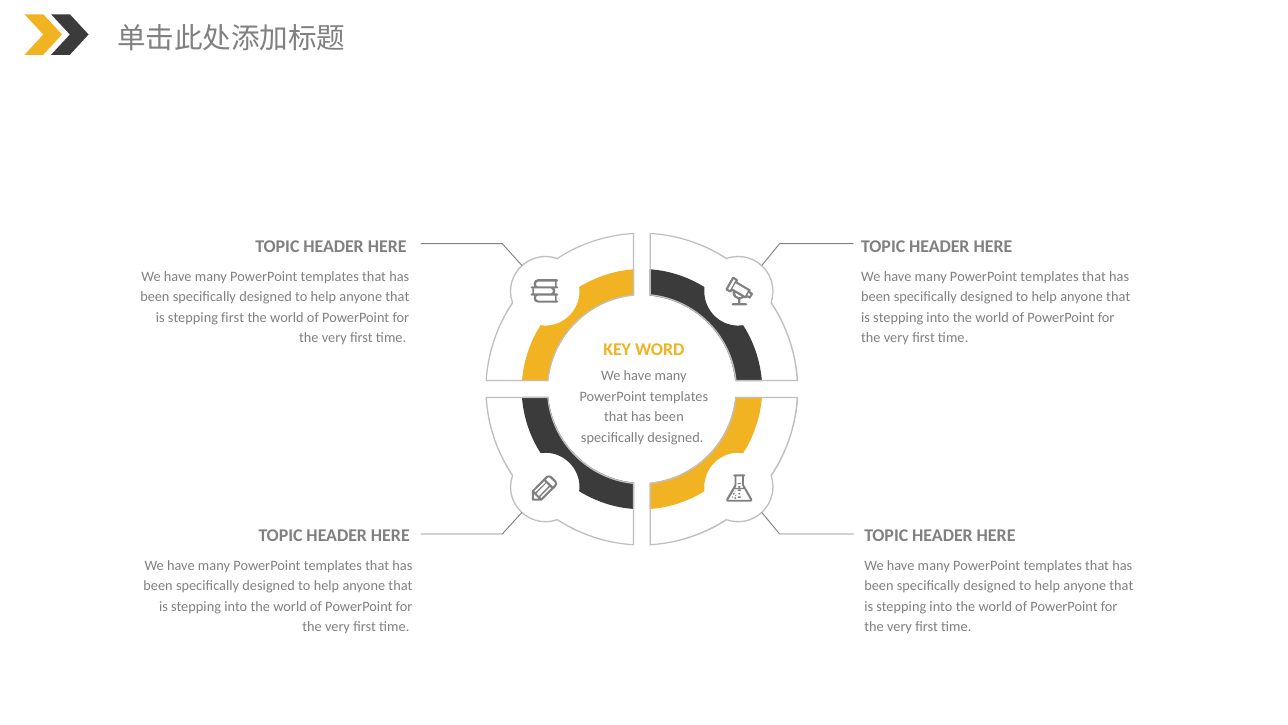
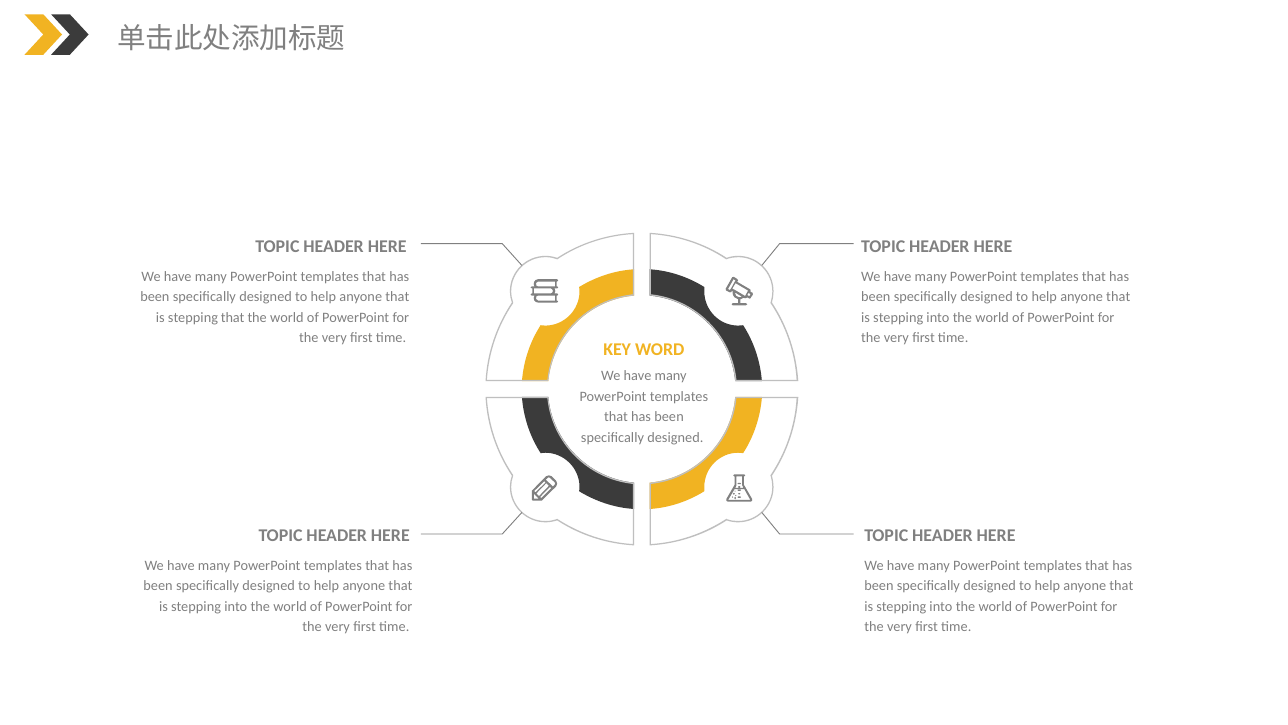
stepping first: first -> that (233, 318)
